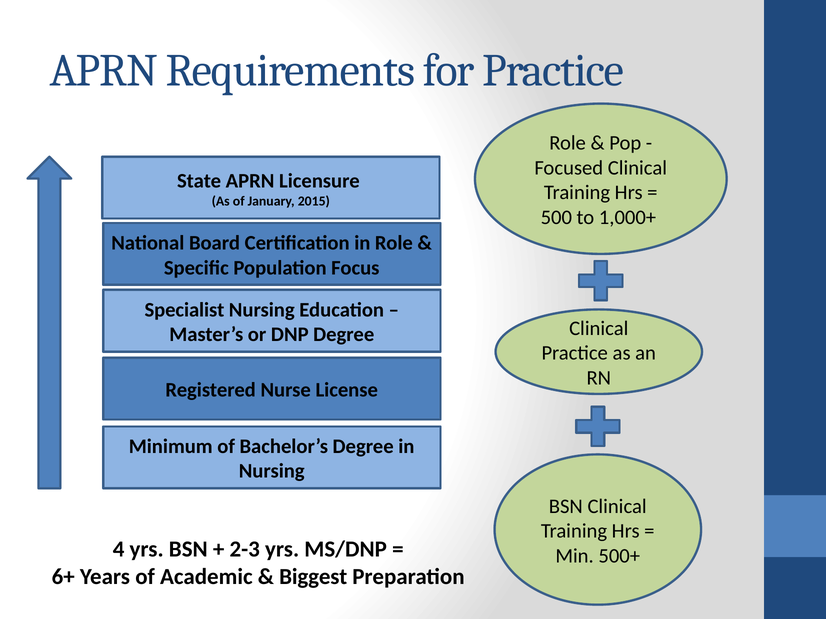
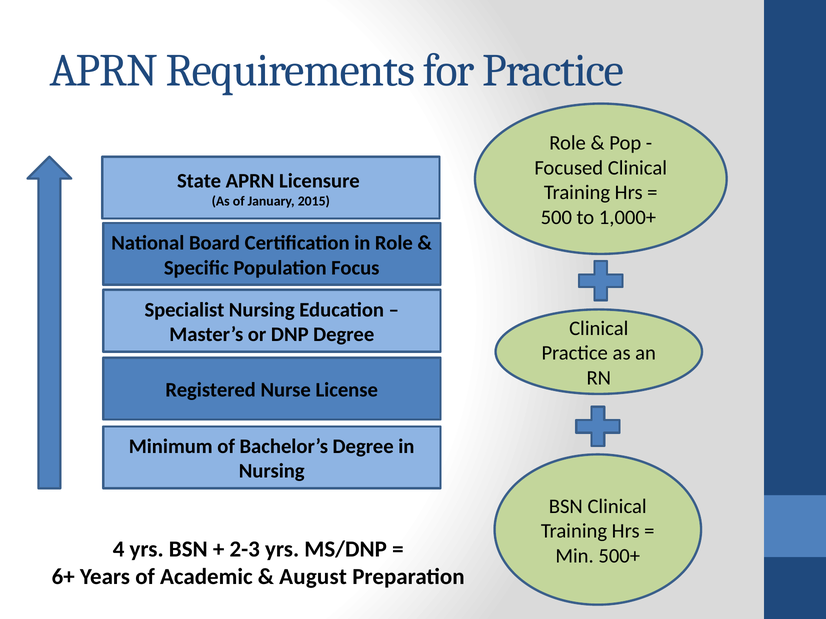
Biggest: Biggest -> August (313, 577)
